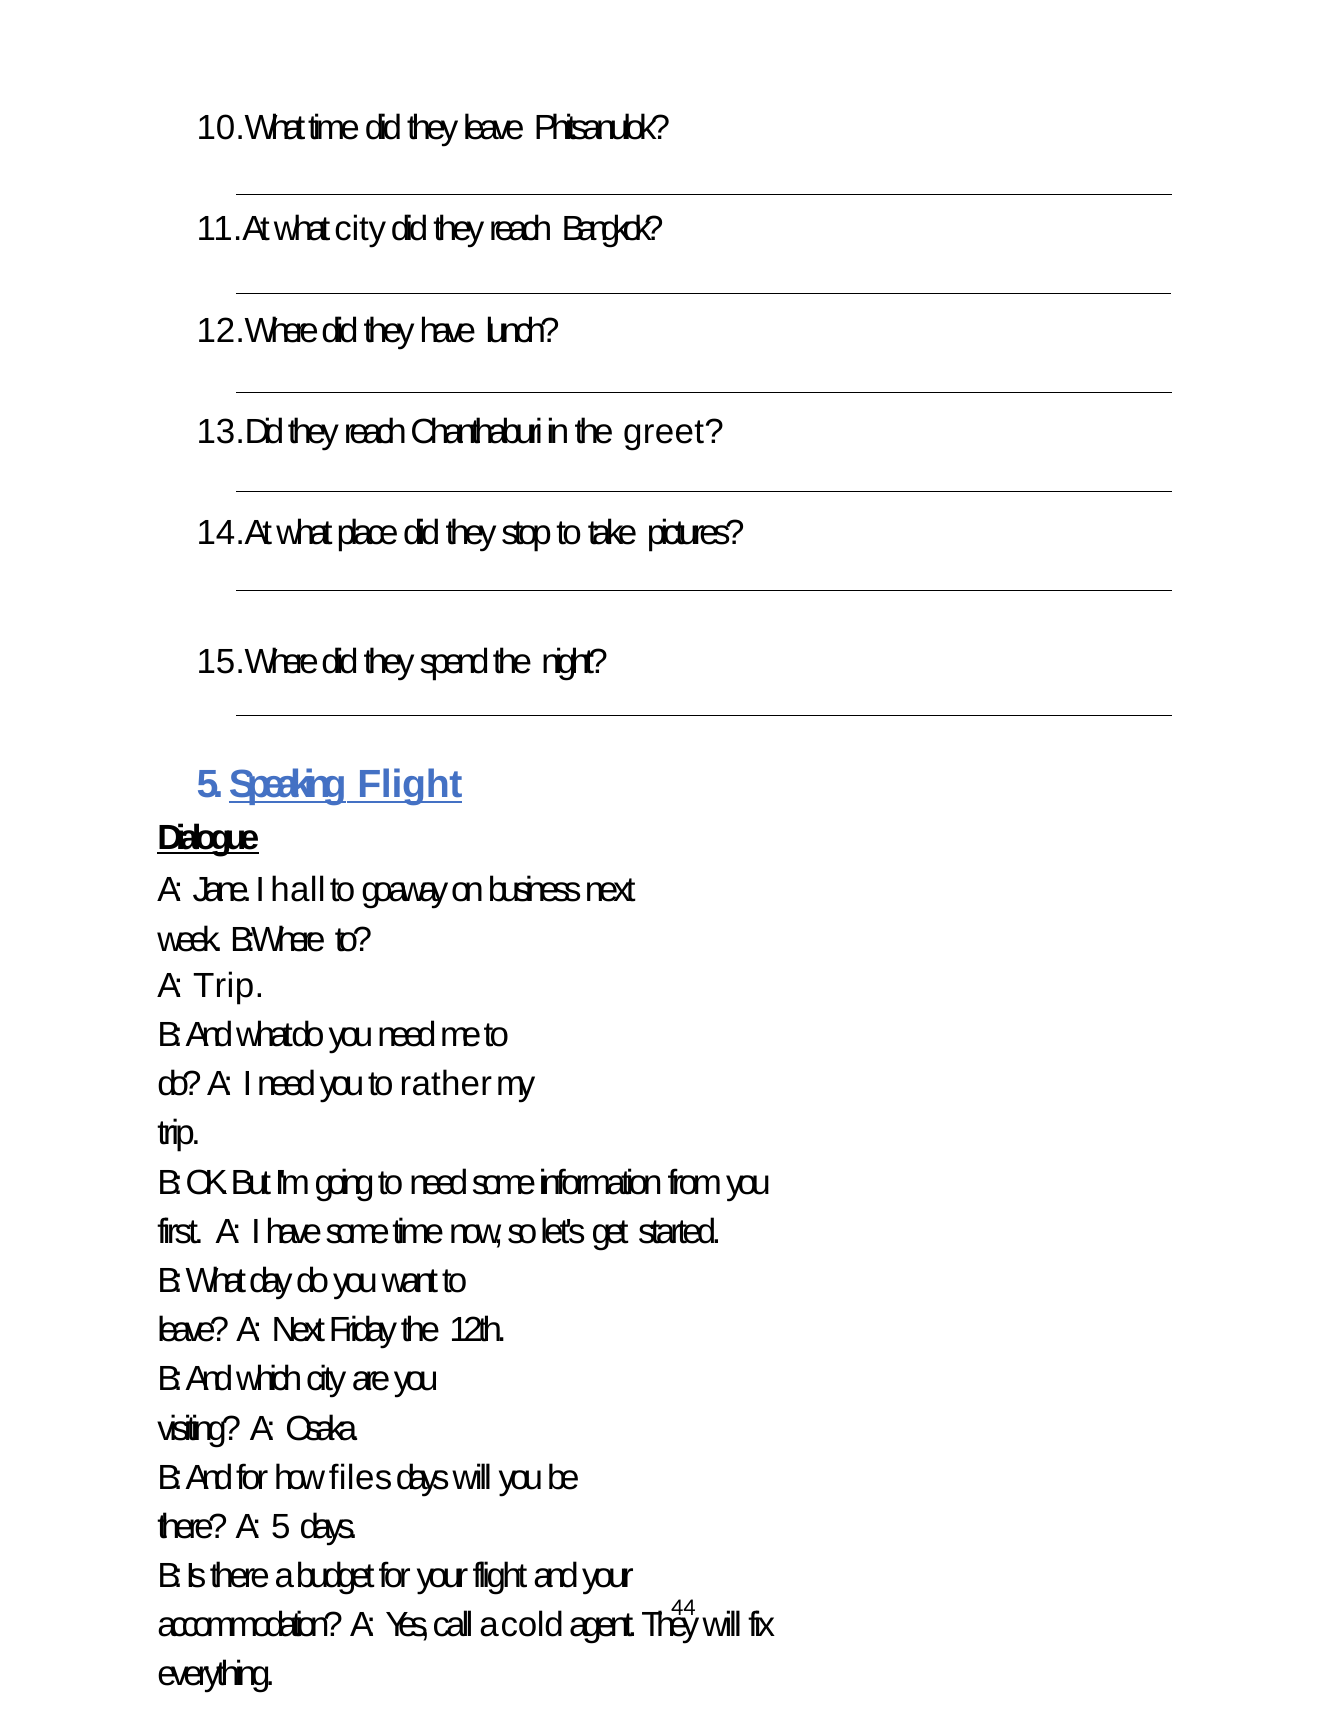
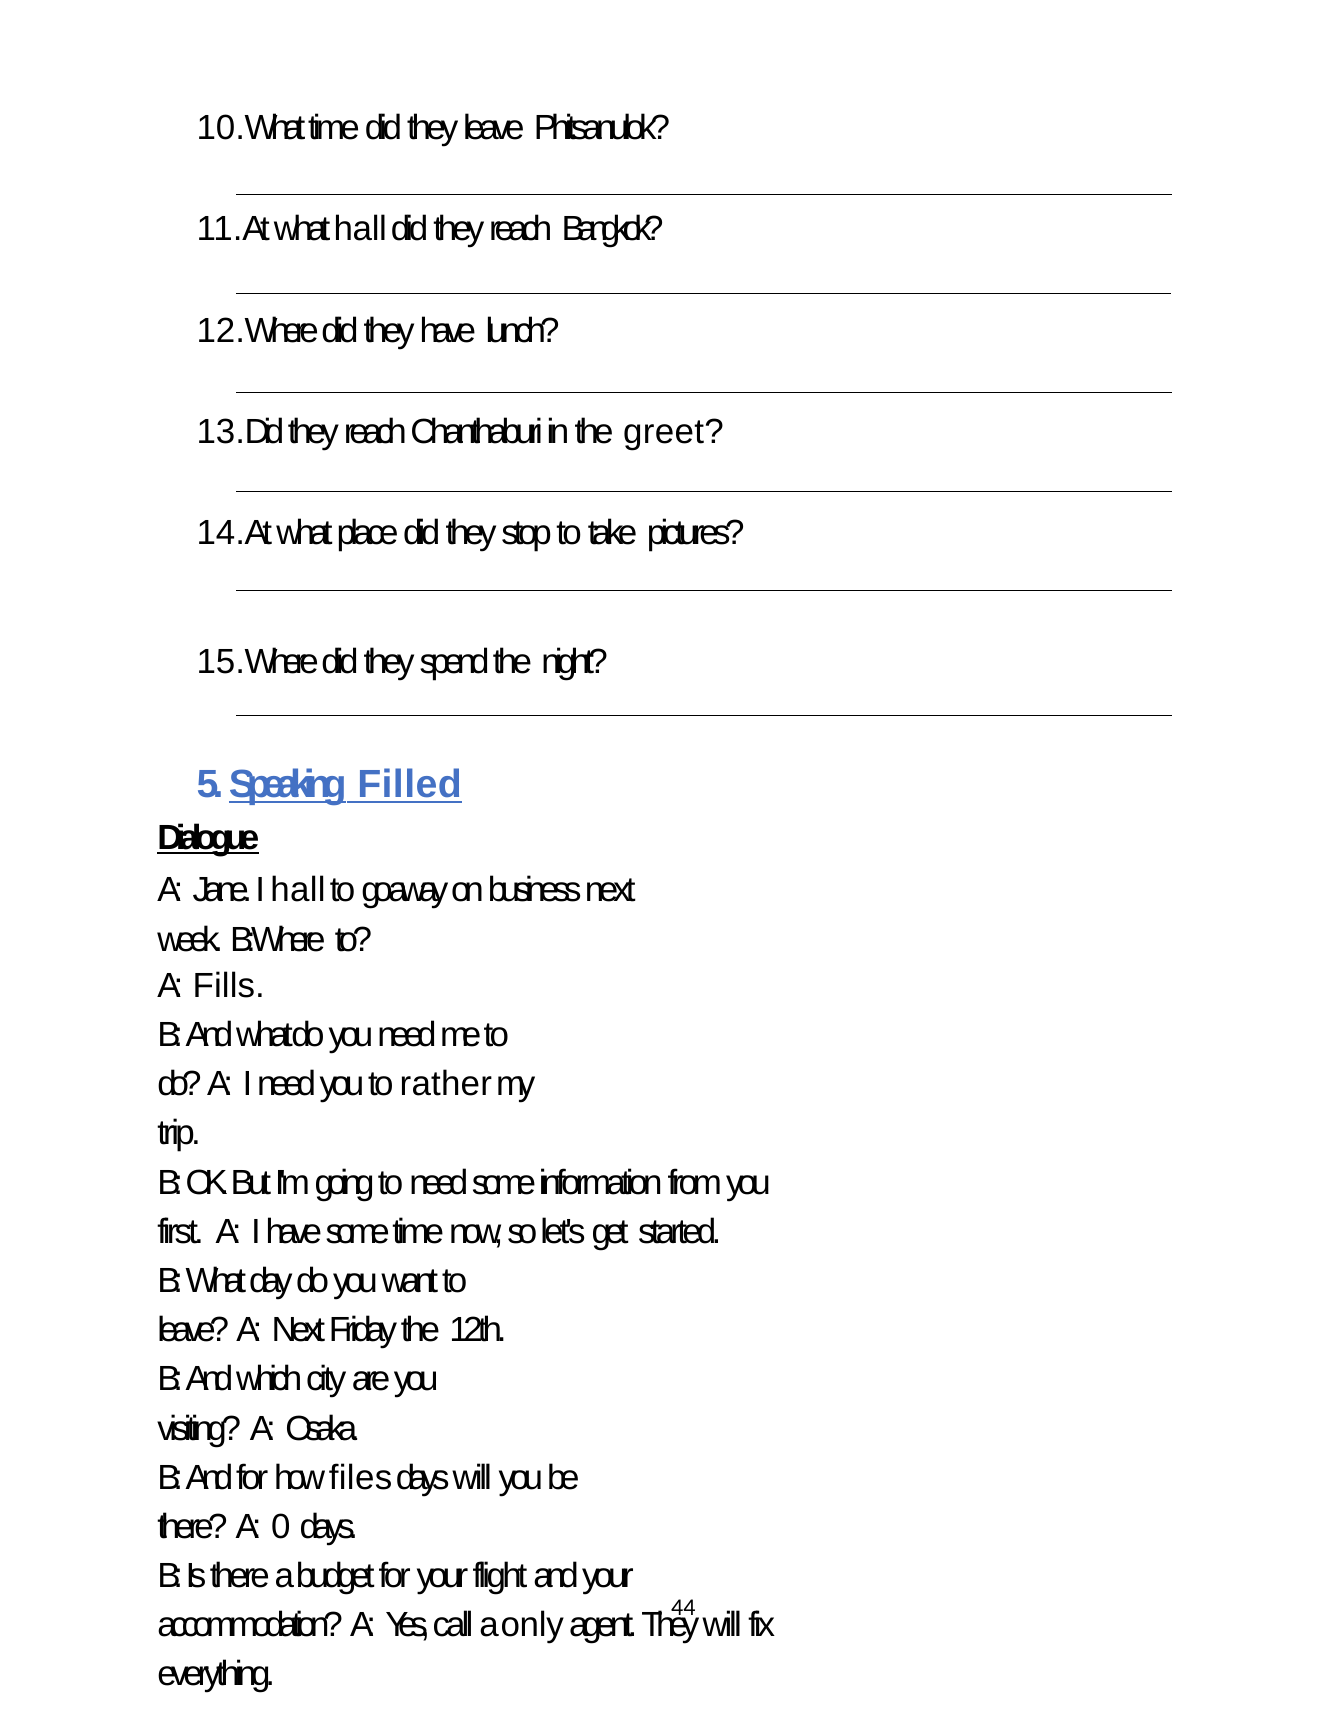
what city: city -> hall (360, 229)
Speaking Flight: Flight -> Filled (410, 784)
A Trip: Trip -> Fills (229, 986)
A 5: 5 -> 0 (281, 1527)
cold: cold -> only (532, 1625)
